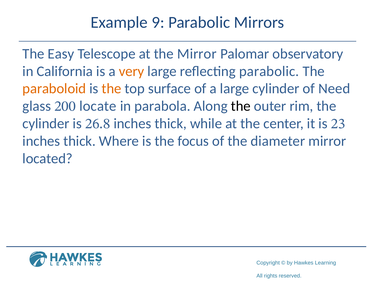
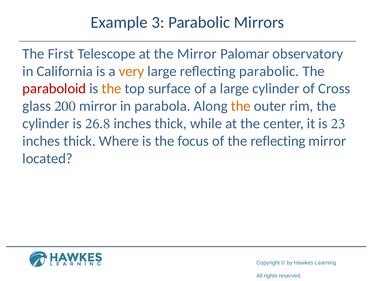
9: 9 -> 3 (158, 22)
Easy: Easy -> First (61, 54)
paraboloid colour: orange -> red (54, 89)
Need: Need -> Cross (334, 89)
locate: locate -> mirror (98, 106)
the colour: black -> orange (241, 106)
the diameter: diameter -> reflecting (278, 141)
